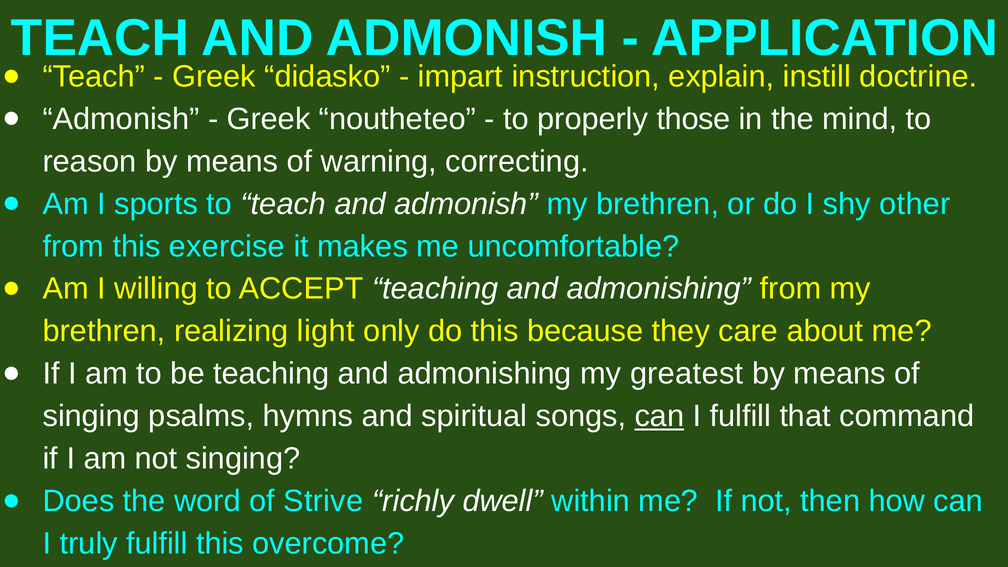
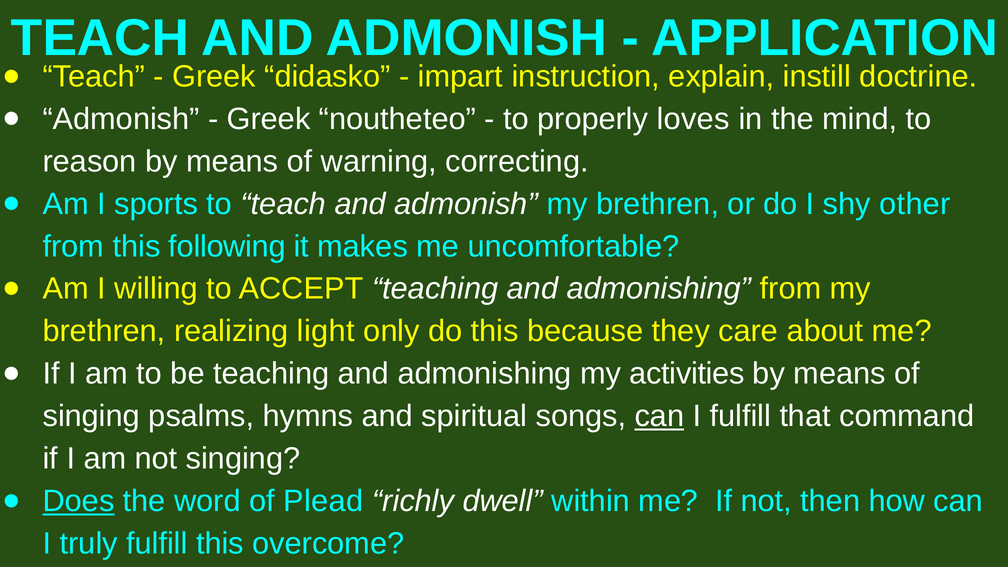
those: those -> loves (693, 119)
exercise: exercise -> following (227, 246)
greatest: greatest -> activities (687, 374)
Does underline: none -> present (79, 501)
Strive: Strive -> Plead (323, 501)
